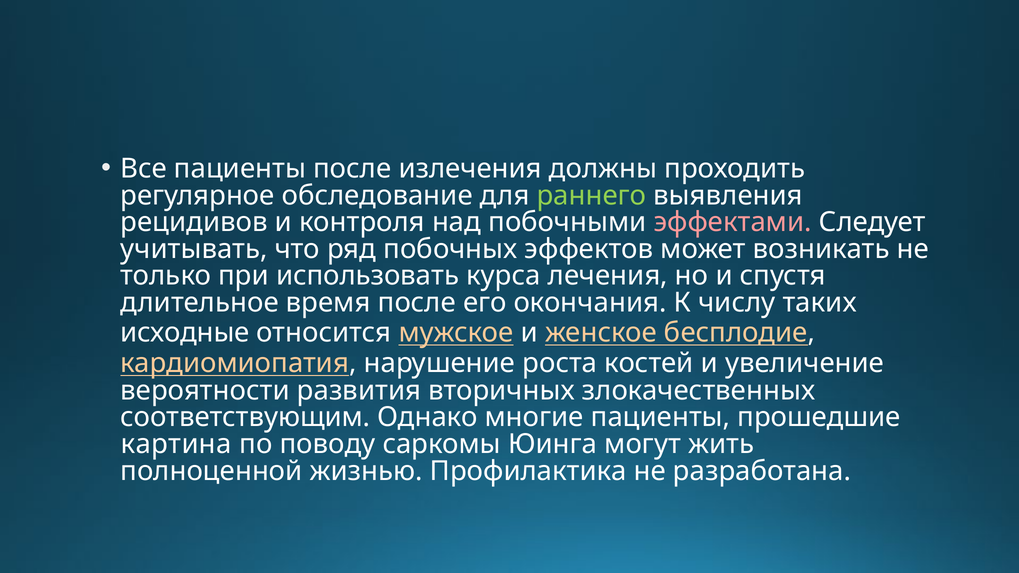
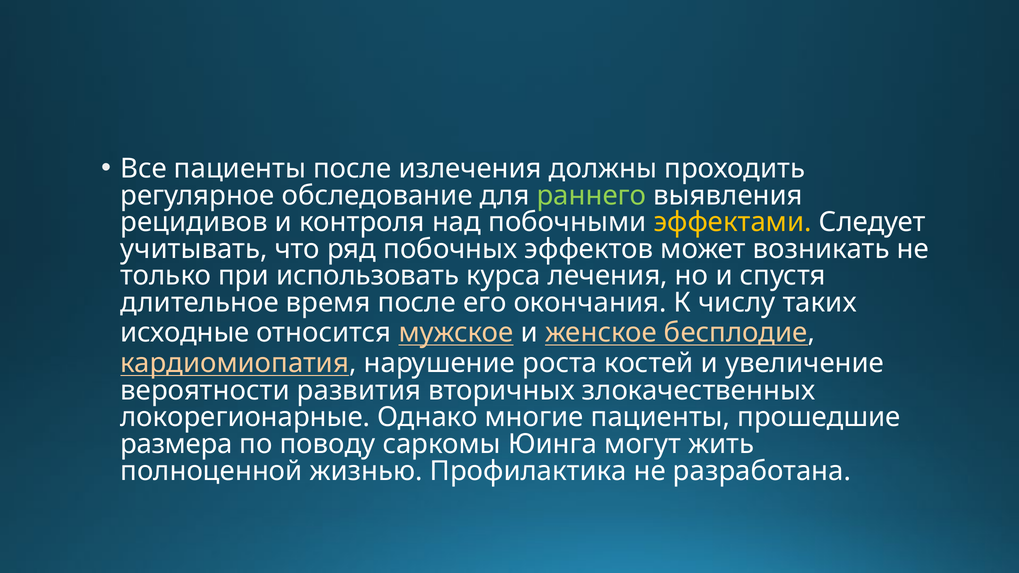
эффектами colour: pink -> yellow (733, 222)
соответствующим: соответствующим -> локорегионарные (245, 417)
картина: картина -> размера (176, 444)
